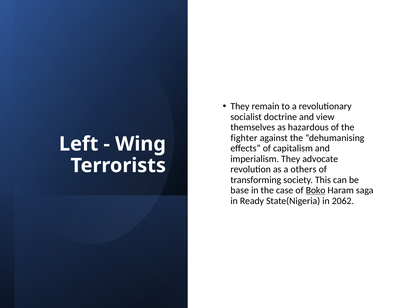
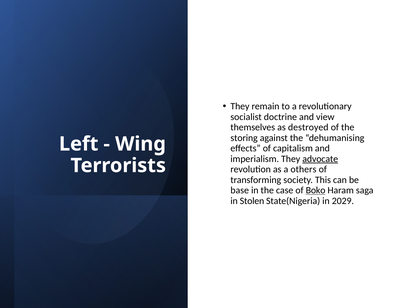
hazardous: hazardous -> destroyed (308, 127)
fighter: fighter -> storing (244, 138)
advocate underline: none -> present (320, 159)
Ready: Ready -> Stolen (252, 201)
2062: 2062 -> 2029 (343, 201)
